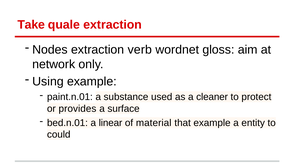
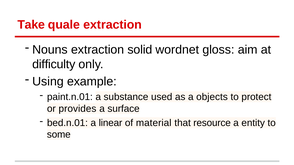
Nodes: Nodes -> Nouns (50, 50)
verb: verb -> solid (140, 50)
network: network -> difficulty (54, 64)
cleaner: cleaner -> objects (212, 97)
that example: example -> resource (212, 123)
could: could -> some (59, 135)
